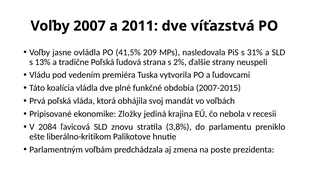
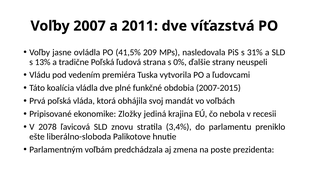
2%: 2% -> 0% (180, 62)
2084: 2084 -> 2078 (48, 127)
3,8%: 3,8% -> 3,4% (179, 127)
liberálno-kritikom: liberálno-kritikom -> liberálno-sloboda (79, 136)
